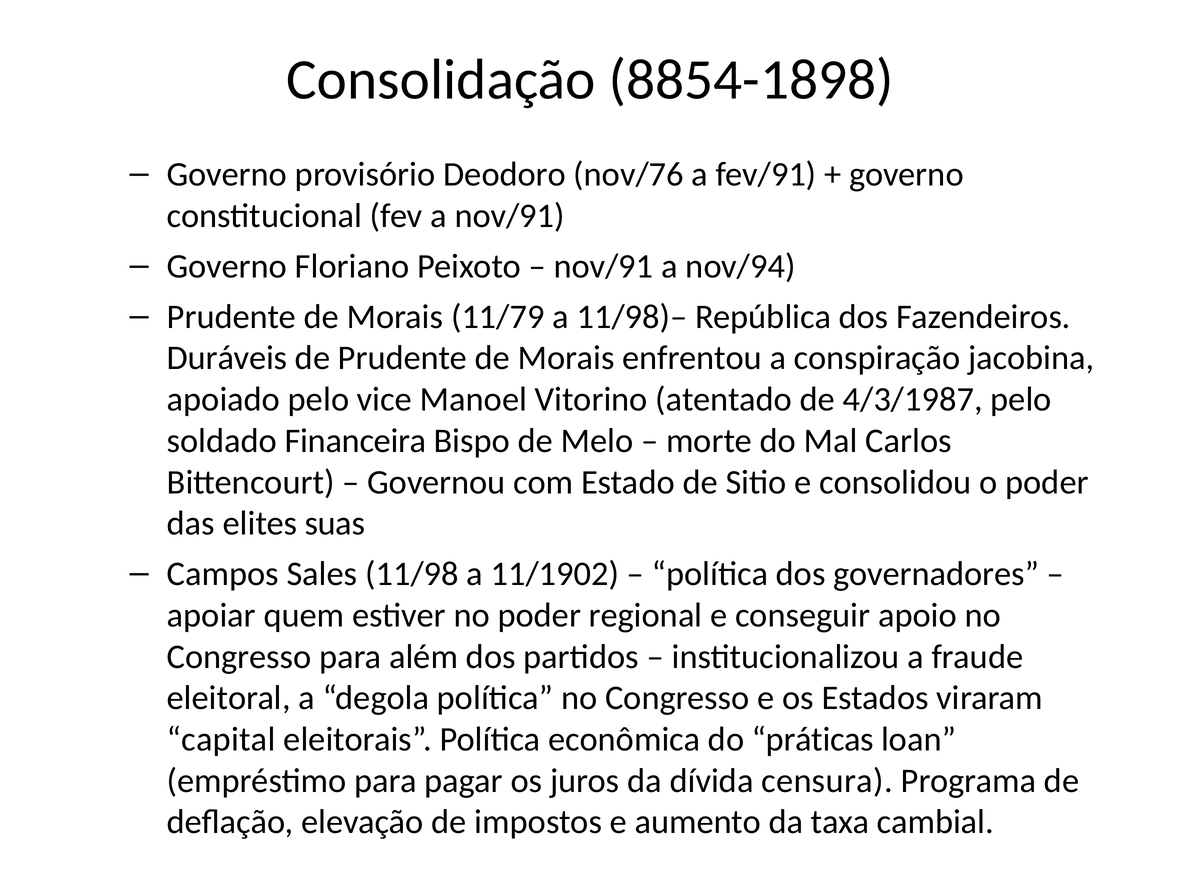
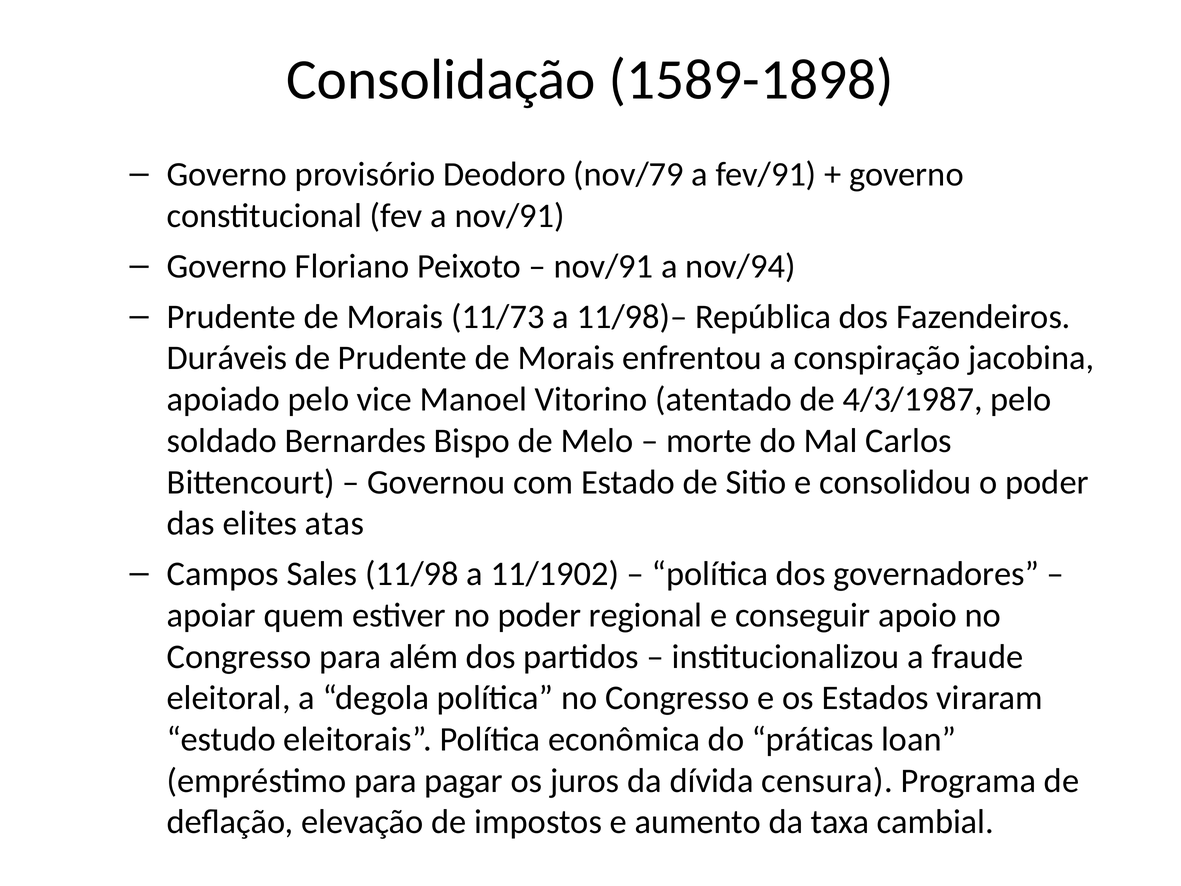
8854-1898: 8854-1898 -> 1589-1898 (751, 80)
nov/76: nov/76 -> nov/79 (629, 174)
11/79: 11/79 -> 11/73 (498, 317)
Financeira: Financeira -> Bernardes (356, 441)
suas: suas -> atas (334, 523)
capital: capital -> estudo (221, 739)
